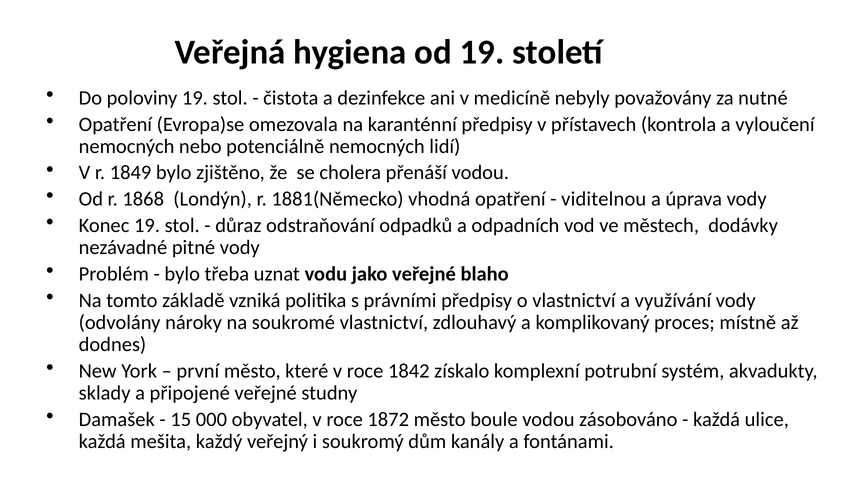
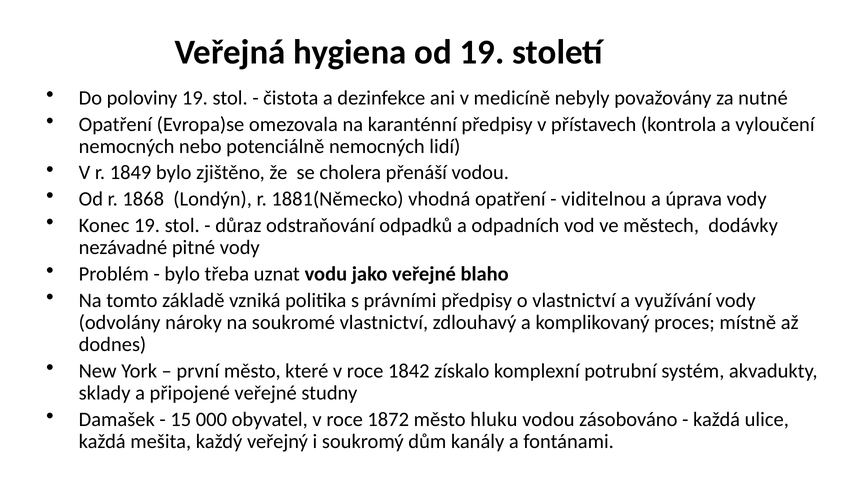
boule: boule -> hluku (494, 420)
